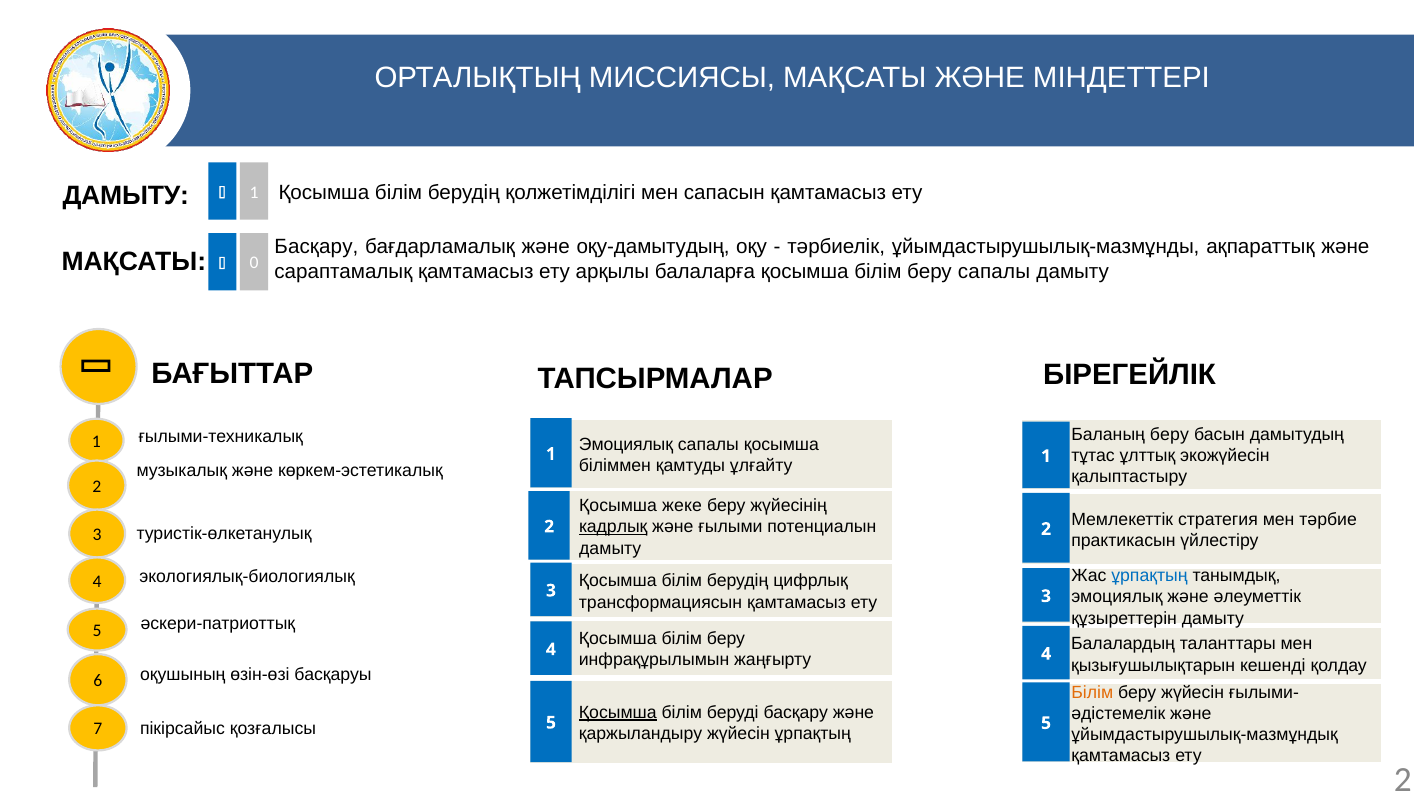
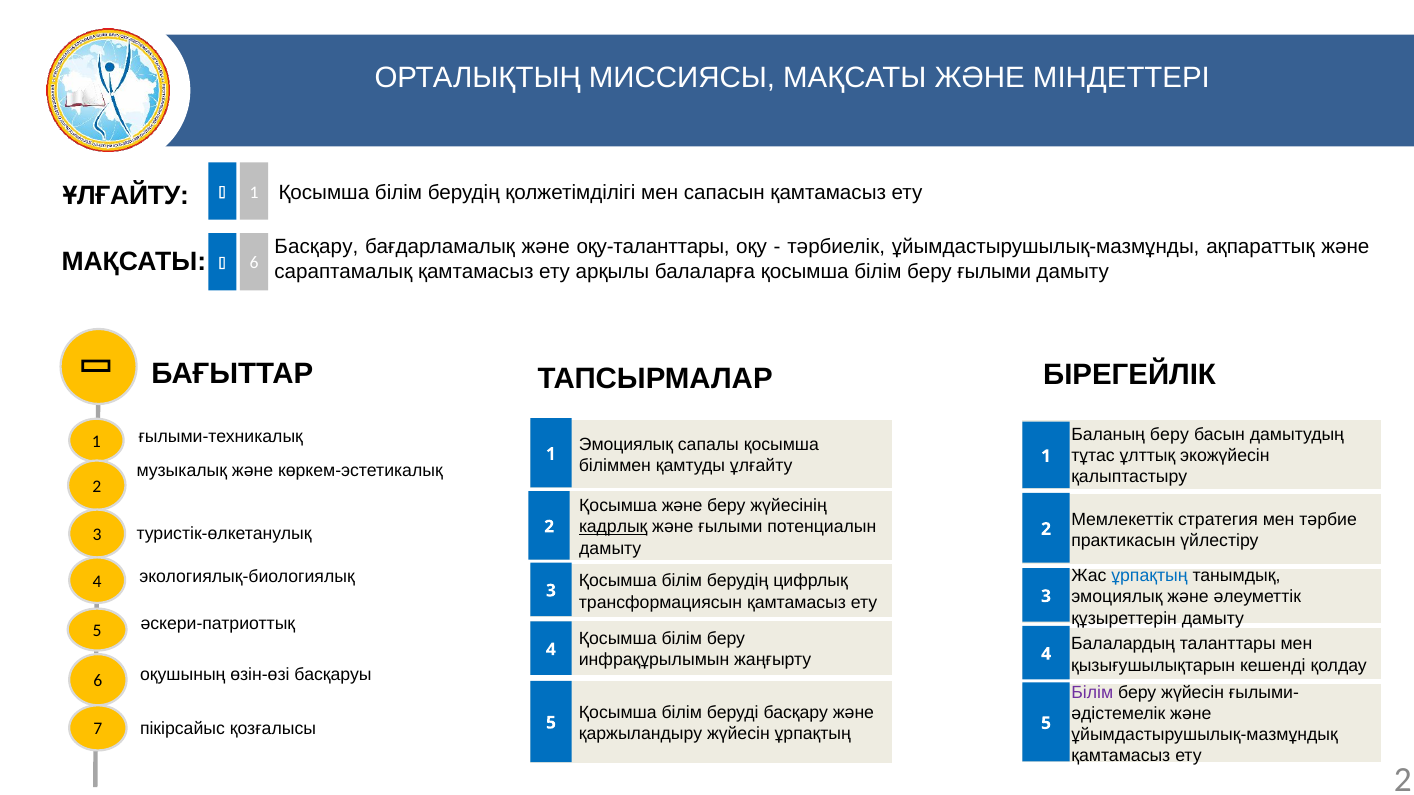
ДАМЫТУ: ДАМЫТУ -> ҰЛҒАЙТУ (126, 196)
оқу-дамытудың: оқу-дамытудың -> оқу-таланттары (653, 247)
0: 0 -> 6 (254, 263)
беру сапалы: сапалы -> ғылыми (994, 272)
Қосымша жеке: жеке -> және (682, 506)
Білім colour: orange -> purple (1092, 693)
Қосымша underline: present -> none (618, 713)
